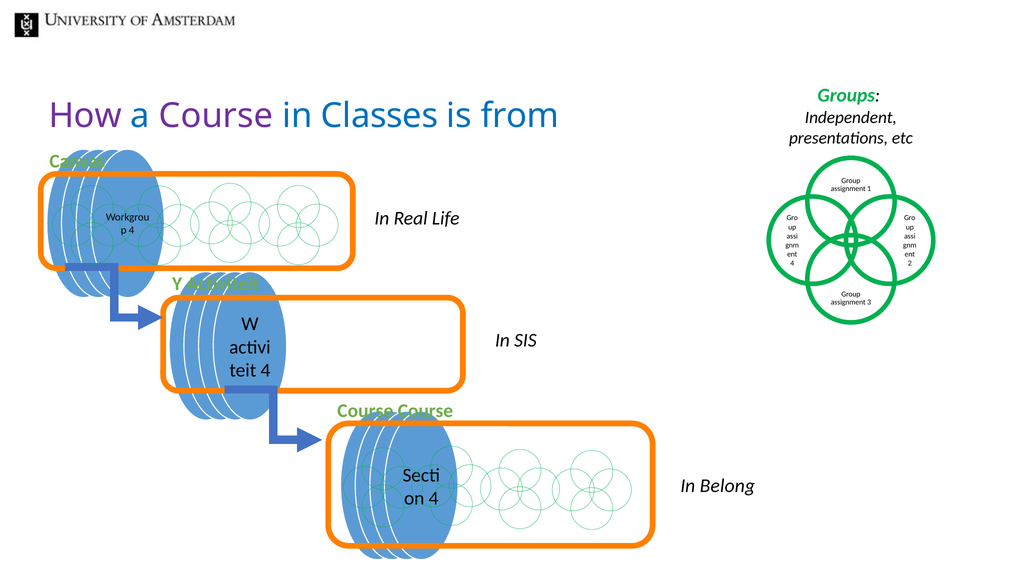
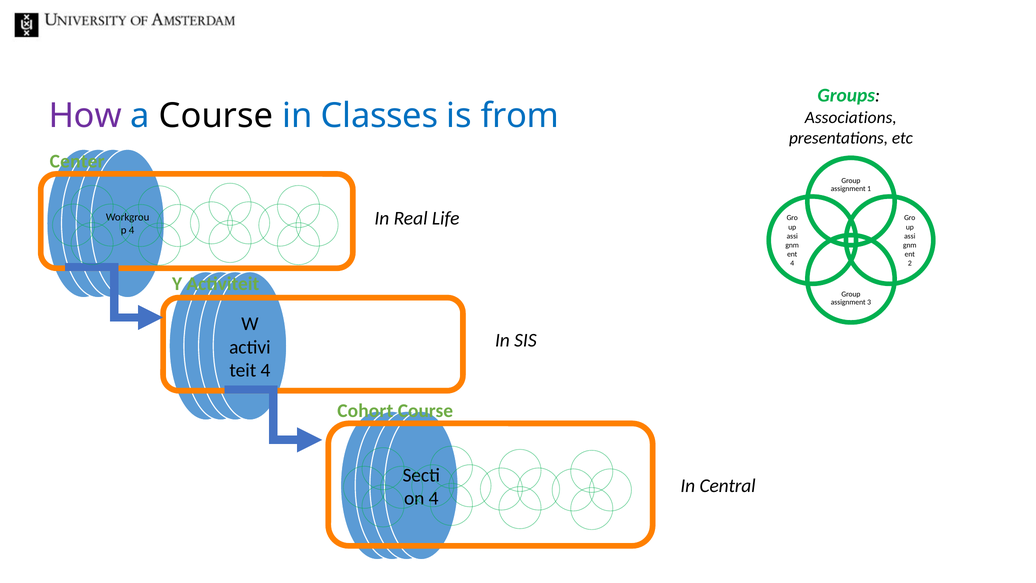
Course colour: purple -> black (216, 116)
Independent: Independent -> Associations (851, 117)
Canvas: Canvas -> Center (77, 161)
Course: Course -> Cohort (365, 411)
Belong: Belong -> Central (728, 486)
